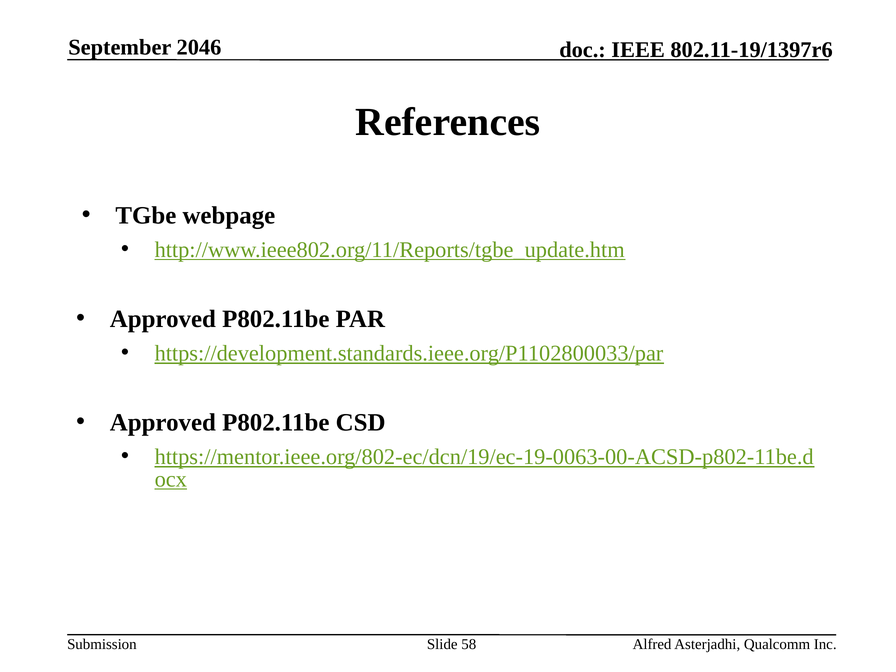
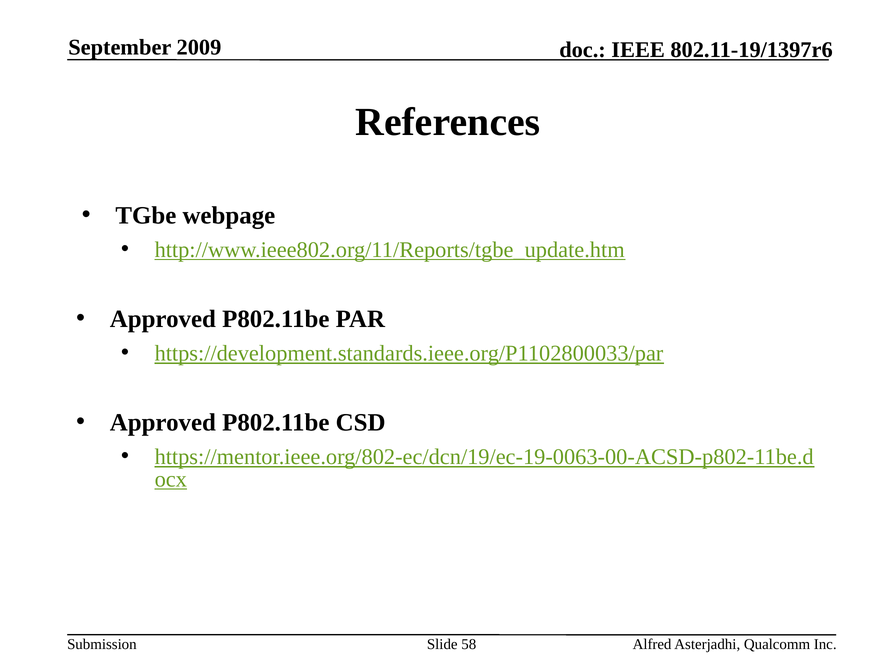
2046: 2046 -> 2009 (199, 47)
